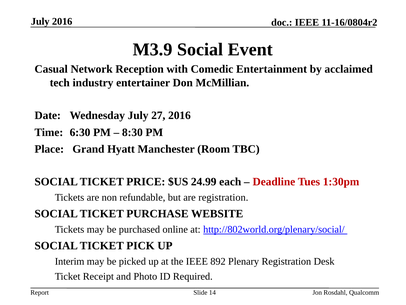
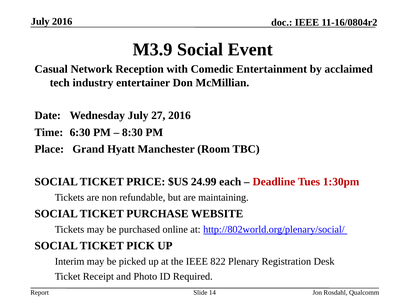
are registration: registration -> maintaining (223, 197)
892: 892 -> 822 (218, 261)
